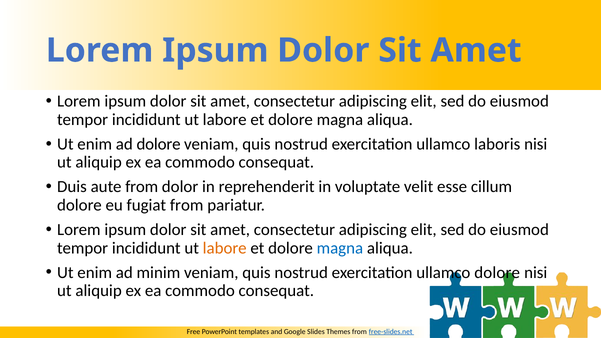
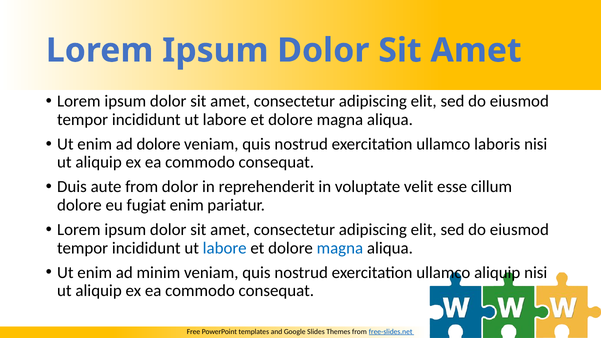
fugiat from: from -> enim (187, 205)
labore colour: orange -> blue (225, 248)
ullamco dolore: dolore -> aliquip (497, 273)
